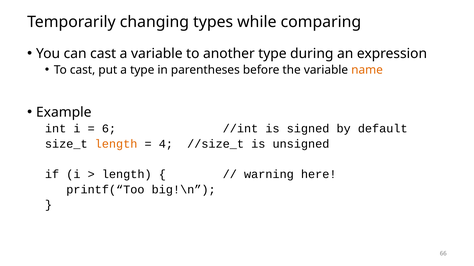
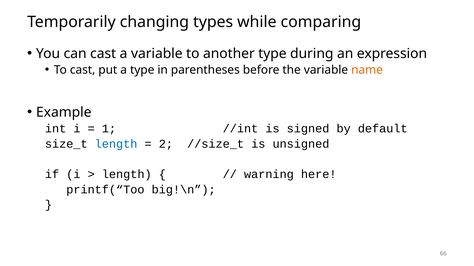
6: 6 -> 1 (109, 129)
length colour: orange -> blue (116, 144)
4: 4 -> 2 (166, 144)
